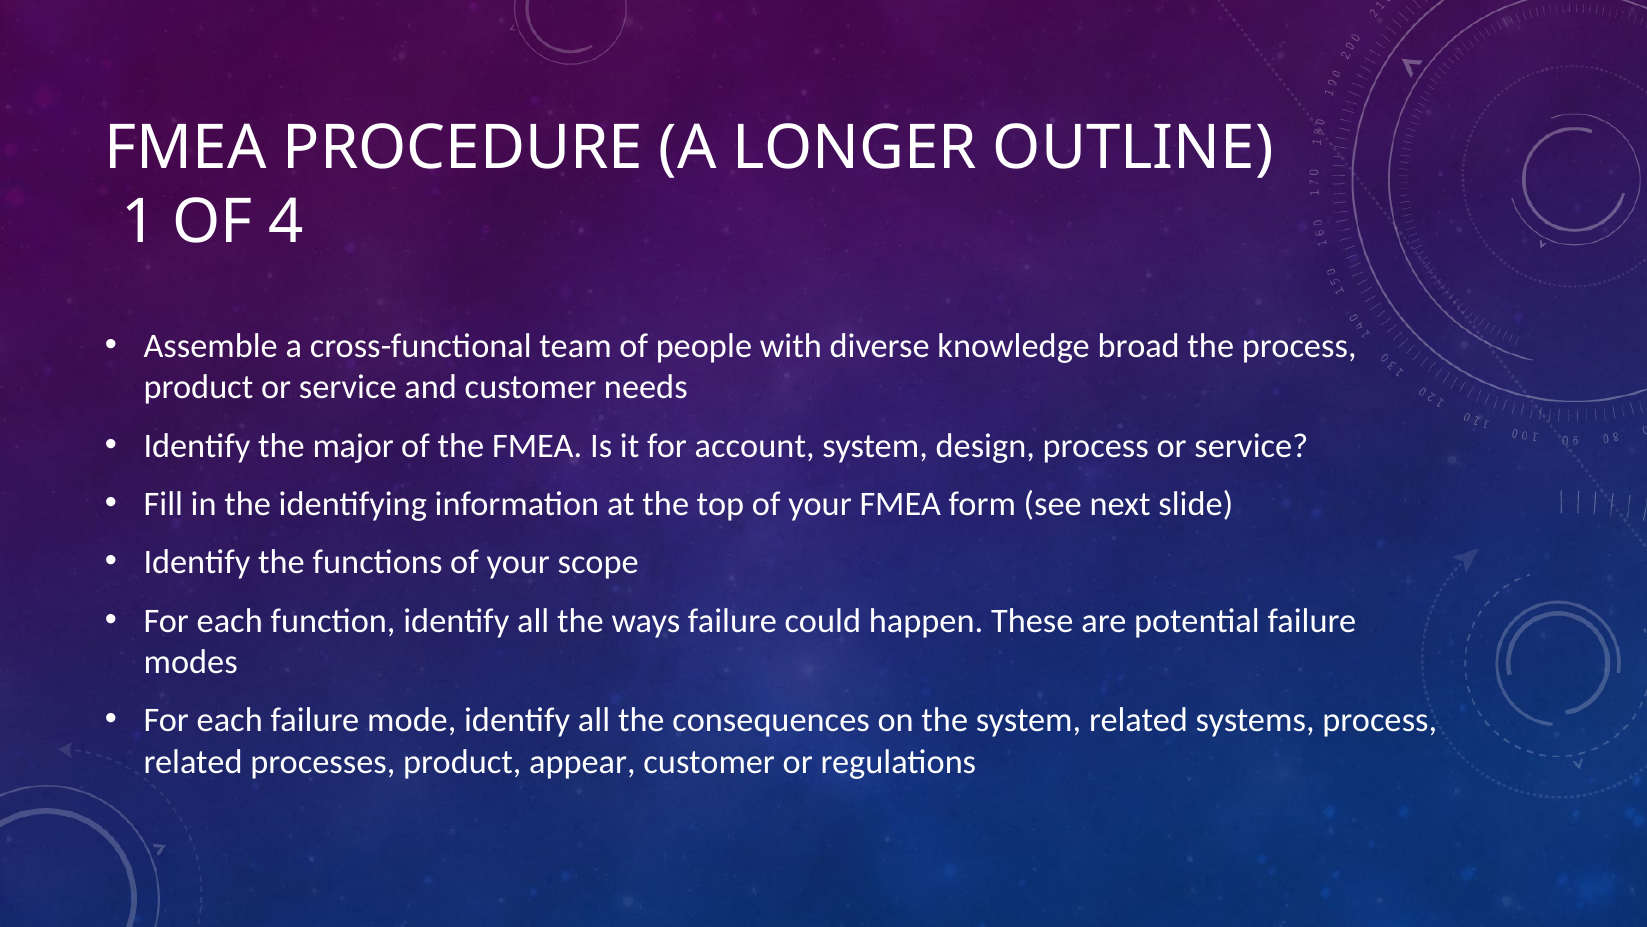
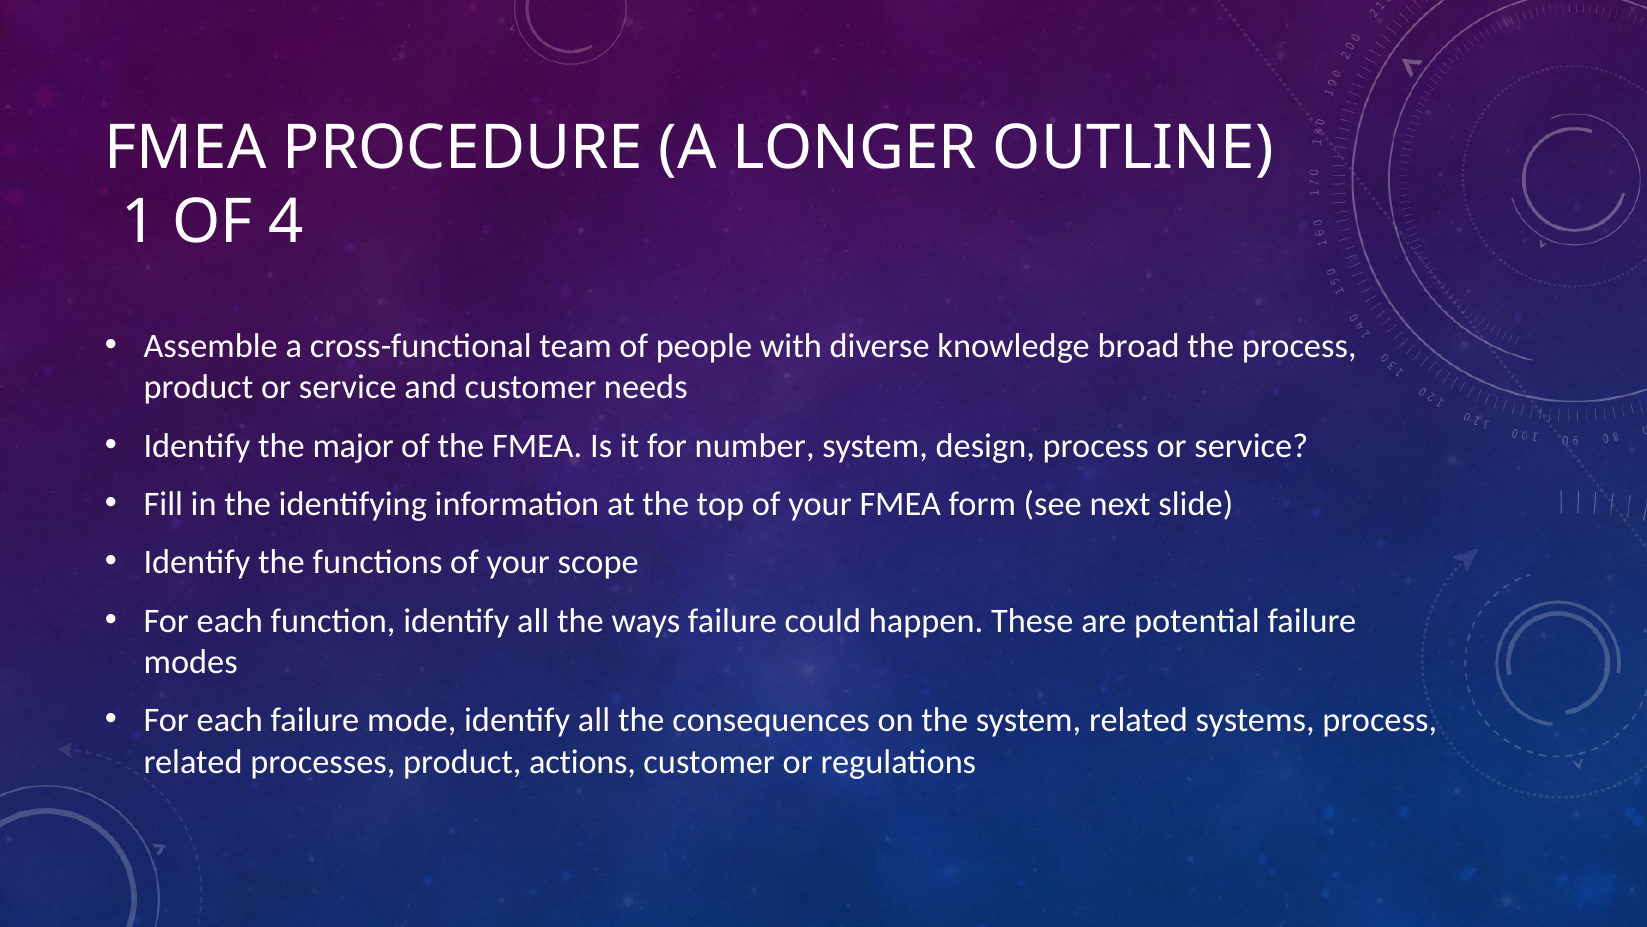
account: account -> number (755, 446)
appear: appear -> actions (583, 761)
